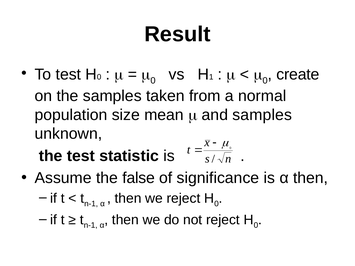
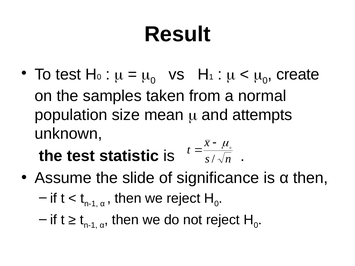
and samples: samples -> attempts (262, 115)
false: false -> slide (139, 178)
